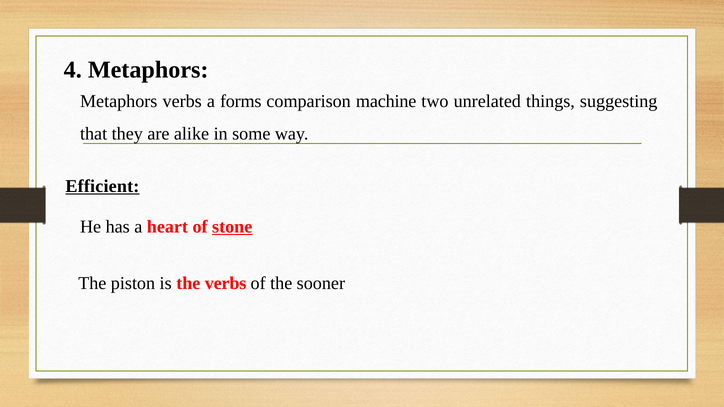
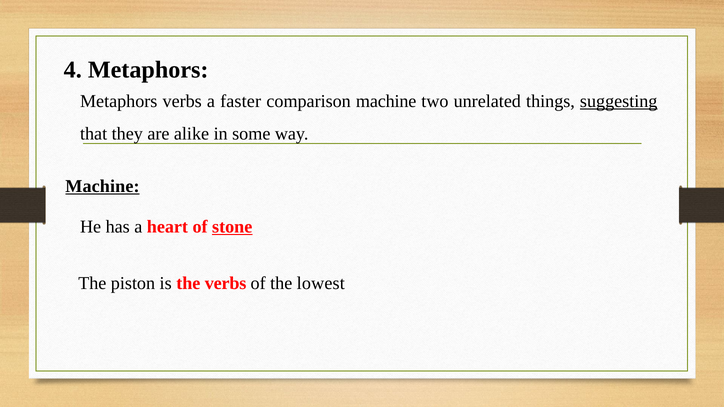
forms: forms -> faster (241, 101)
suggesting underline: none -> present (619, 101)
Efficient: Efficient -> Machine (102, 186)
sooner: sooner -> lowest (321, 283)
